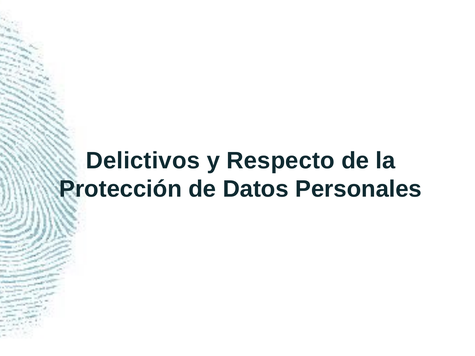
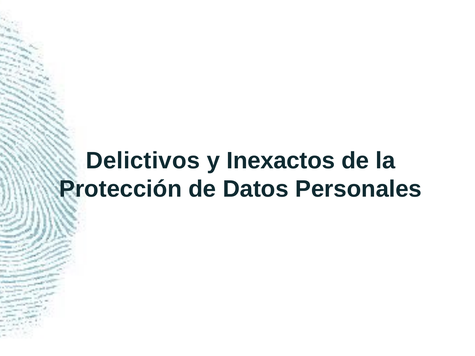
Respecto: Respecto -> Inexactos (281, 161)
